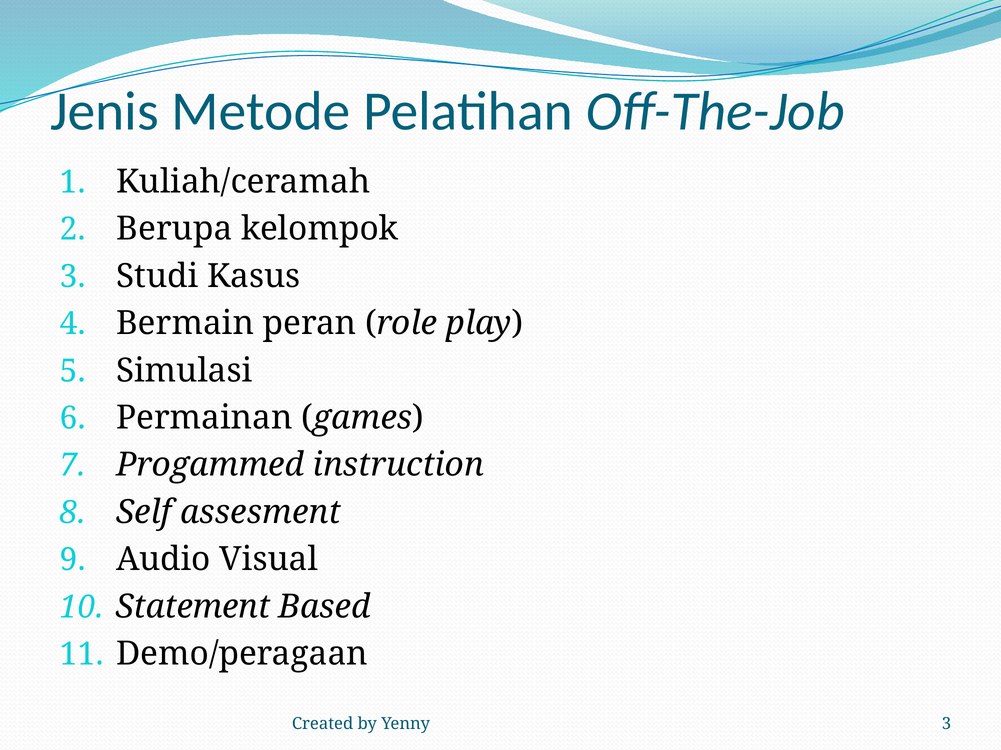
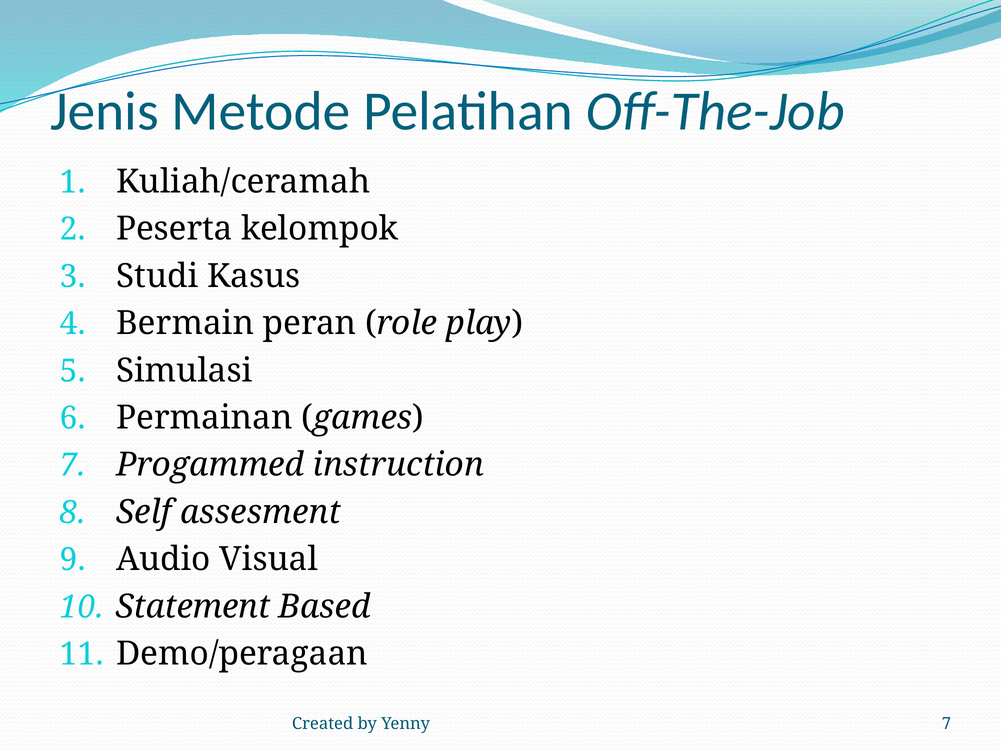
Berupa: Berupa -> Peserta (174, 229)
Yenny 3: 3 -> 7 (946, 724)
